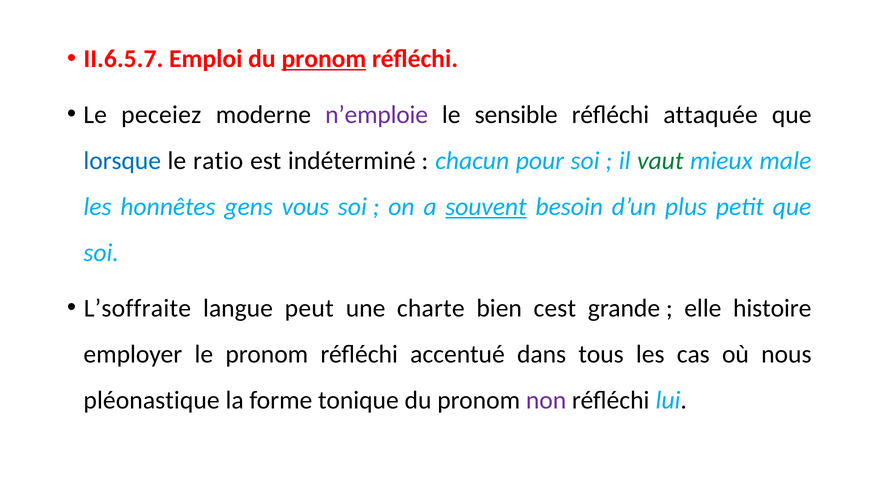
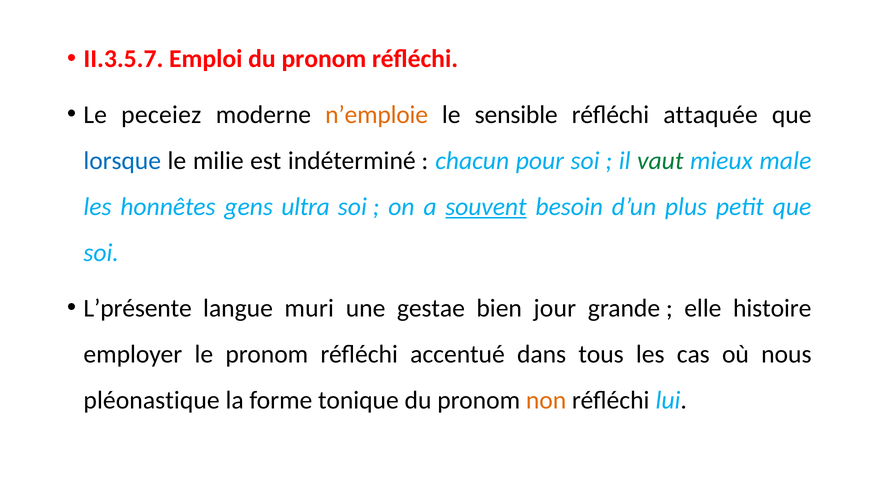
II.6.5.7: II.6.5.7 -> II.3.5.7 (123, 59)
pronom underline: present -> none (324, 59)
n’emploie colour: purple -> orange (377, 115)
ratio: ratio -> milie (218, 161)
vous: vous -> ultra (306, 207)
L’soffraite: L’soffraite -> L’présente (138, 309)
peut: peut -> muri (309, 309)
charte: charte -> gestae (431, 309)
cest: cest -> jour (555, 309)
non colour: purple -> orange (546, 401)
